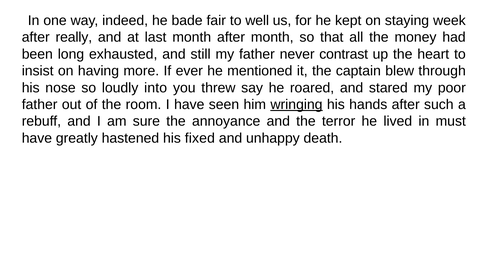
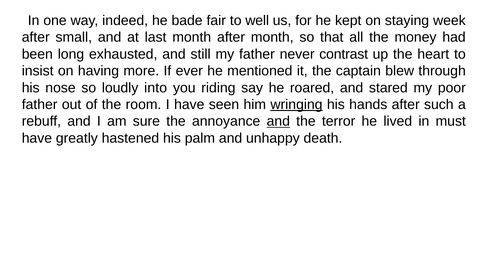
really: really -> small (74, 37)
threw: threw -> riding (218, 88)
and underline: none -> present (278, 121)
fixed: fixed -> palm (200, 138)
